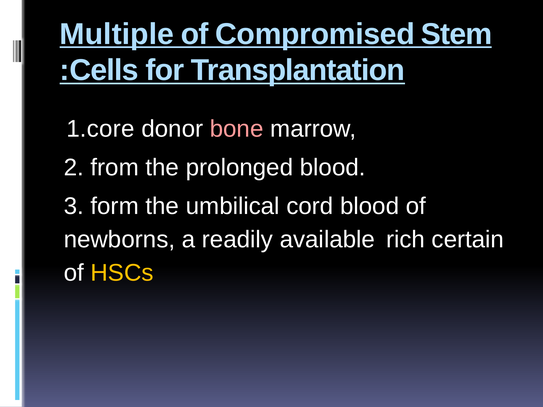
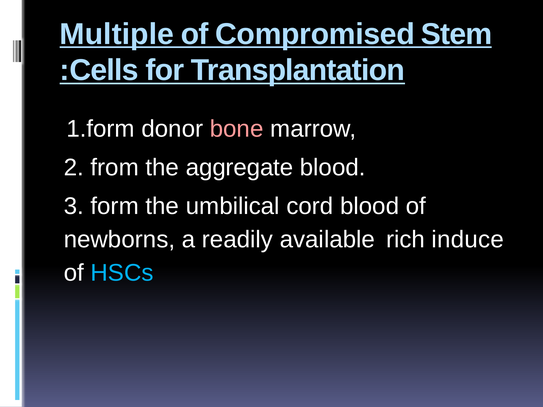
1.core: 1.core -> 1.form (101, 129)
prolonged: prolonged -> aggregate (240, 168)
certain: certain -> induce (468, 240)
HSCs colour: yellow -> light blue (122, 273)
